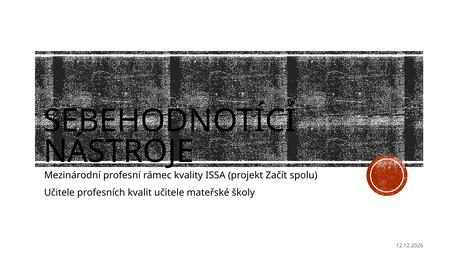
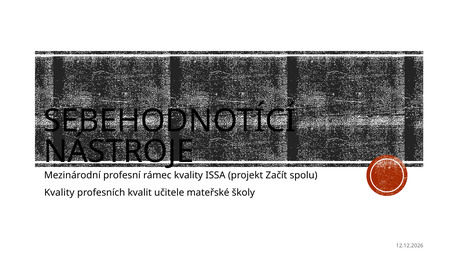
Učitele: Učitele -> Kvality (59, 192)
